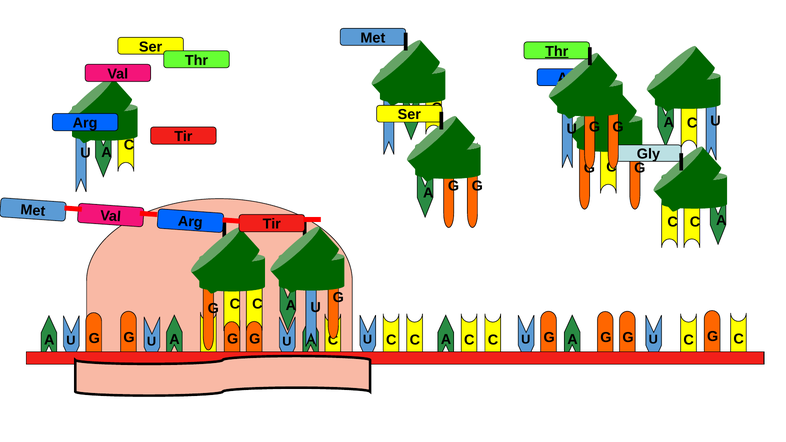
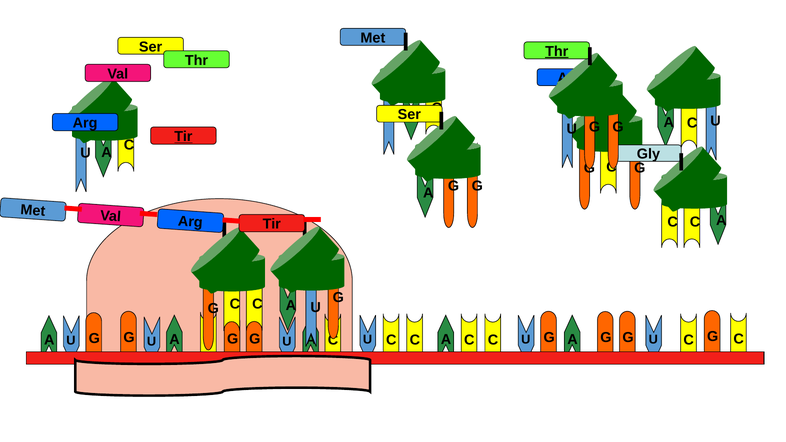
Tir underline: none -> present (183, 137)
